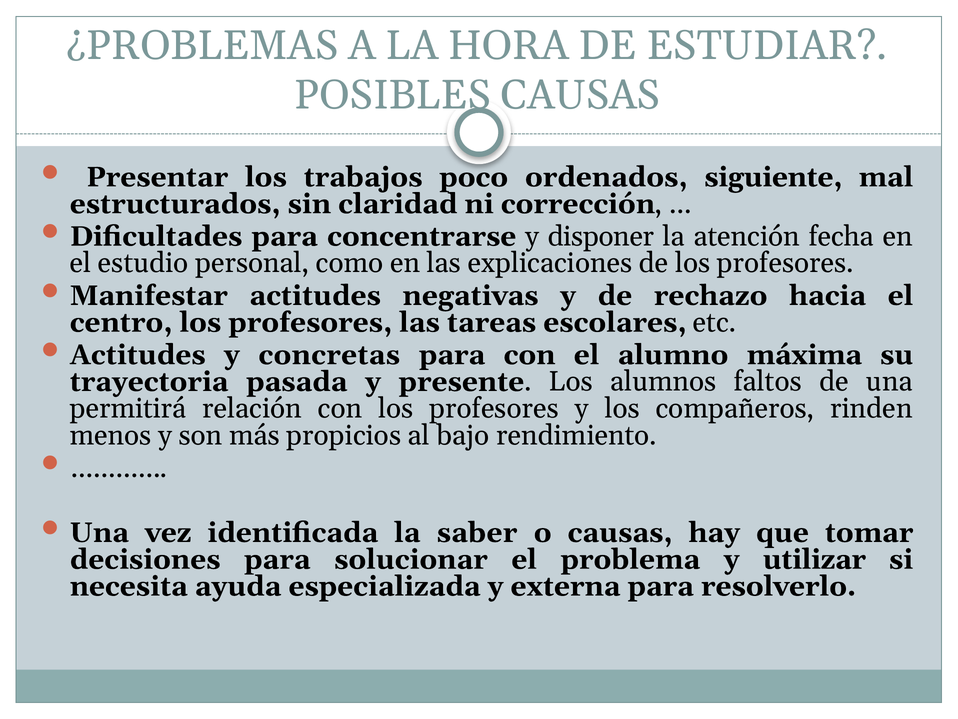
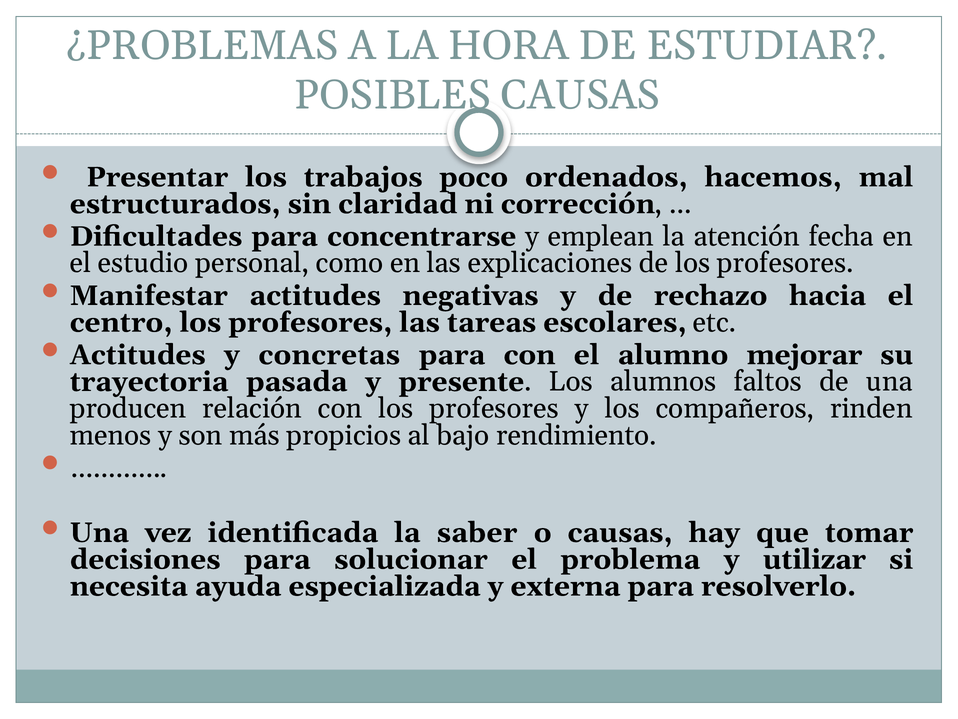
siguiente: siguiente -> hacemos (773, 177)
disponer: disponer -> emplean (601, 236)
máxima: máxima -> mejorar (804, 355)
permitirá: permitirá -> producen (128, 408)
